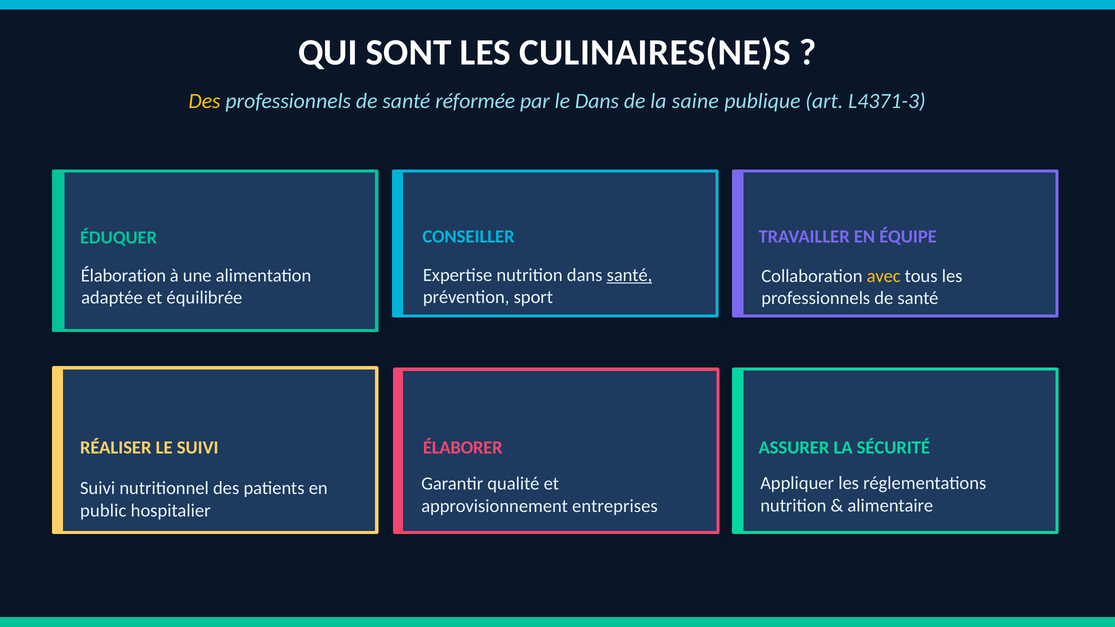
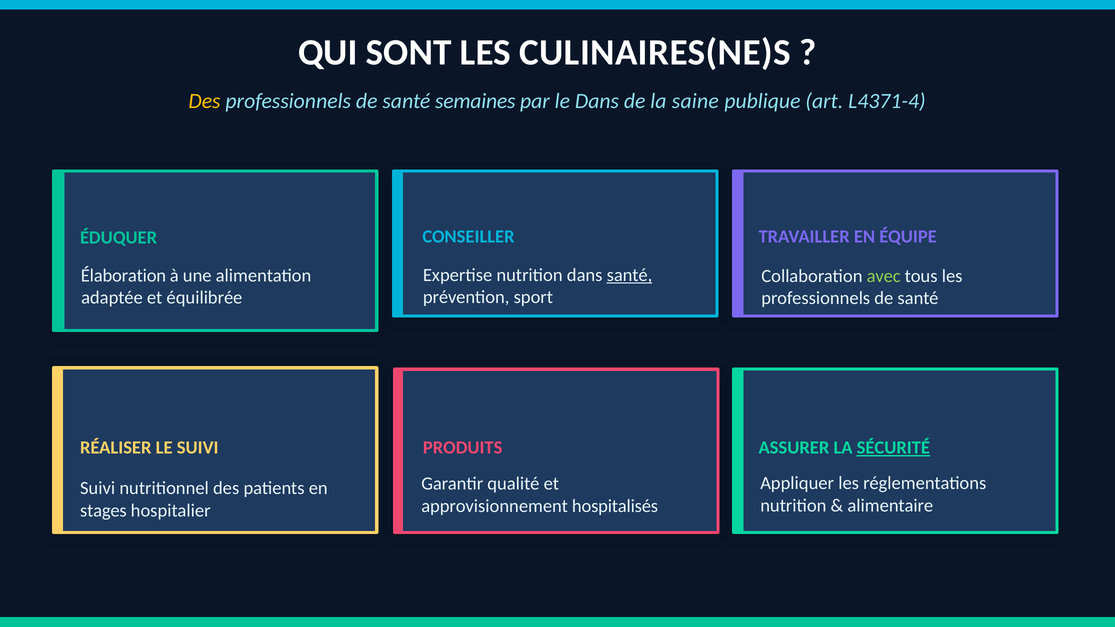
réformée: réformée -> semaines (475, 101)
L4371-3: L4371-3 -> L4371-4 (887, 101)
avec colour: yellow -> light green (884, 276)
ÉLABORER: ÉLABORER -> PRODUITS (463, 448)
SÉCURITÉ underline: none -> present (893, 448)
entreprises: entreprises -> hospitalisés (615, 506)
public: public -> stages (103, 511)
